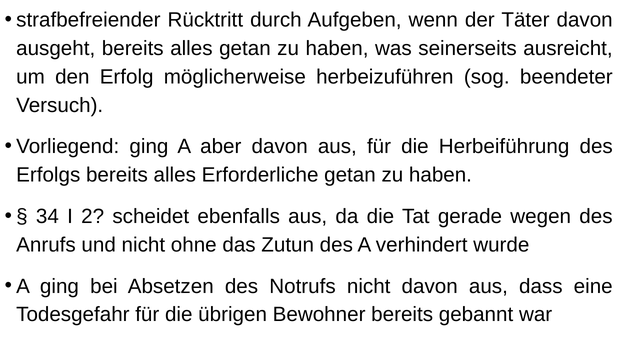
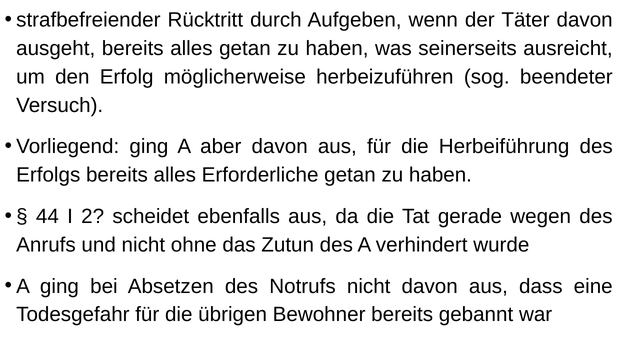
34: 34 -> 44 (47, 216)
